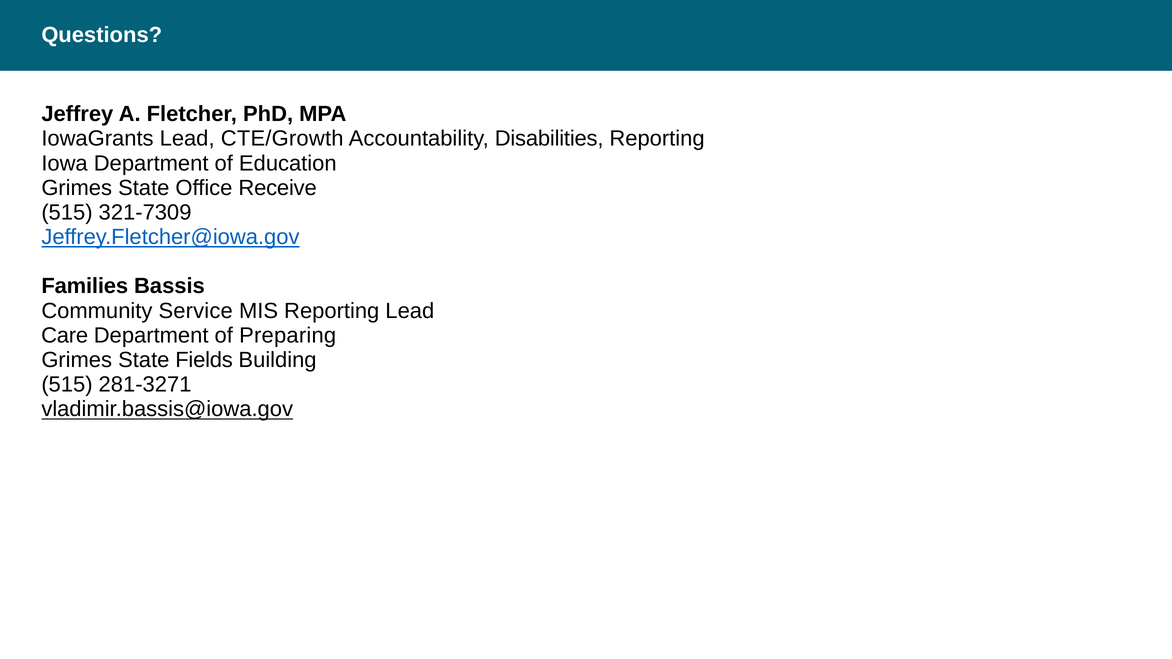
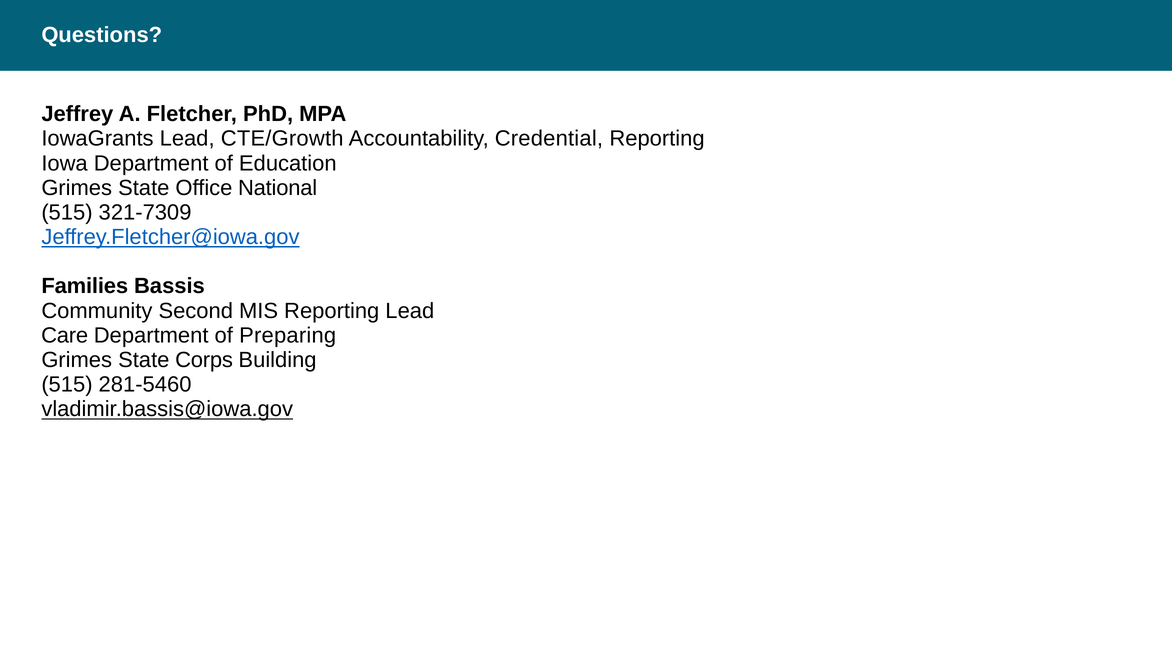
Disabilities: Disabilities -> Credential (549, 139)
Receive: Receive -> National (278, 188)
Service: Service -> Second (196, 311)
Fields: Fields -> Corps (204, 360)
281-3271: 281-3271 -> 281-5460 (145, 385)
